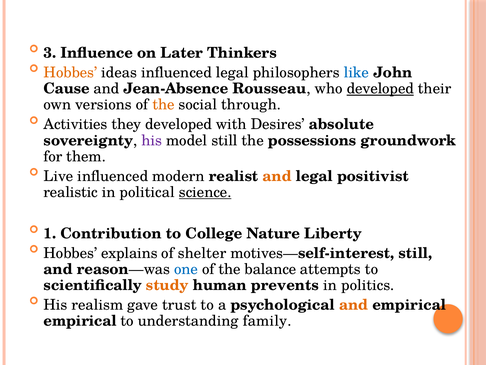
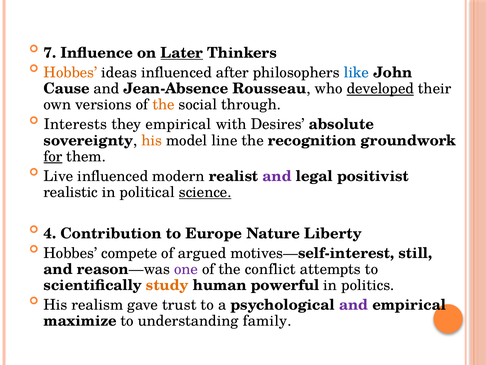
3: 3 -> 7 (50, 53)
Later underline: none -> present (182, 53)
influenced legal: legal -> after (232, 73)
Activities: Activities -> Interests (75, 124)
they developed: developed -> empirical (178, 124)
his colour: purple -> orange (152, 140)
model still: still -> line (224, 140)
possessions: possessions -> recognition (312, 140)
for underline: none -> present (53, 156)
and colour: orange -> purple (277, 176)
1: 1 -> 4 (50, 233)
College: College -> Europe (214, 233)
explains: explains -> compete (129, 253)
shelter: shelter -> argued (202, 253)
one colour: blue -> purple (186, 269)
balance: balance -> conflict (270, 269)
prevents: prevents -> powerful (285, 285)
and colour: orange -> purple (354, 305)
empirical: empirical -> maximize (80, 321)
